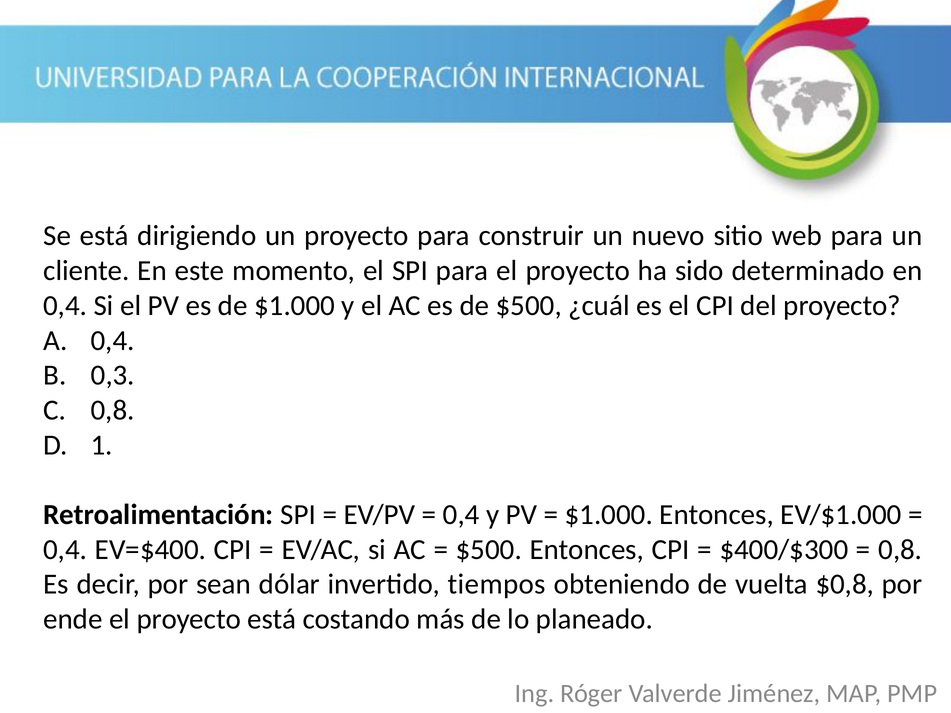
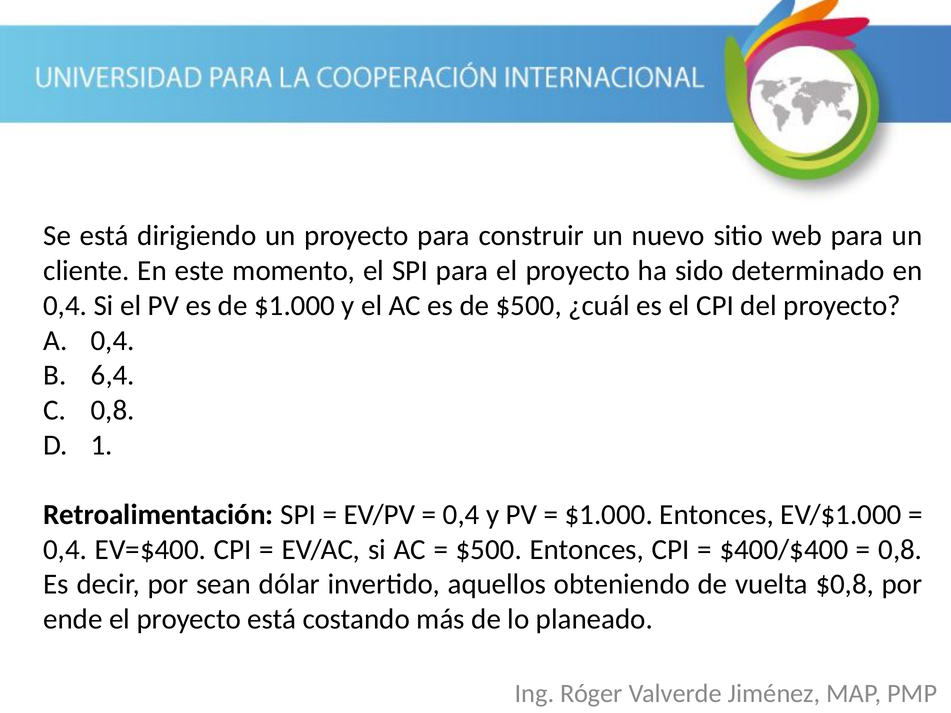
0,3: 0,3 -> 6,4 (113, 375)
$400/$300: $400/$300 -> $400/$400 (784, 550)
tiempos: tiempos -> aquellos (497, 585)
